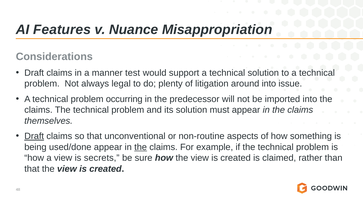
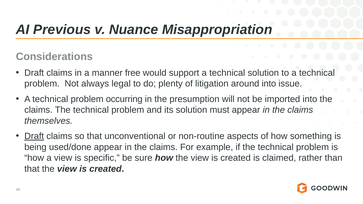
Features: Features -> Previous (62, 30)
test: test -> free (133, 73)
predecessor: predecessor -> presumption (194, 99)
the underline: present -> none (141, 147)
secrets: secrets -> specific (102, 158)
